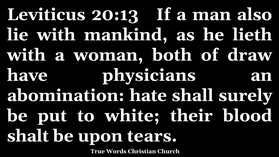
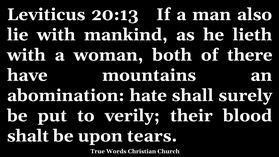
draw: draw -> there (250, 55)
physicians: physicians -> mountains (149, 75)
white: white -> verily (132, 116)
